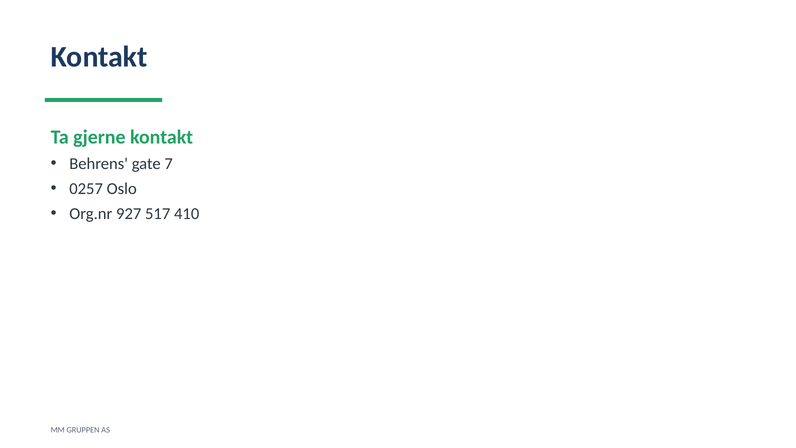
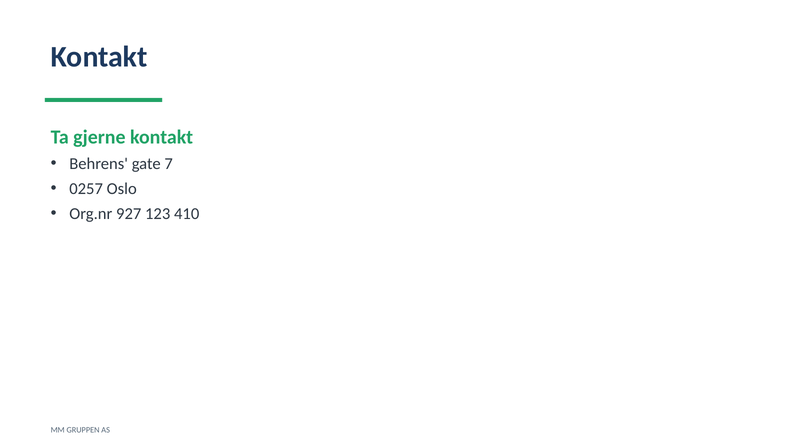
517: 517 -> 123 (158, 213)
